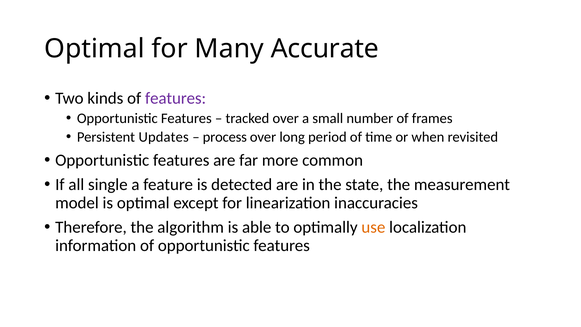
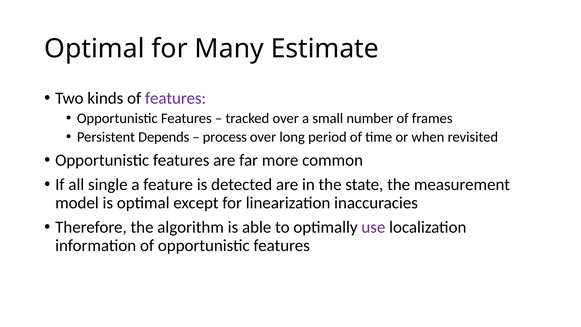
Accurate: Accurate -> Estimate (325, 49)
Updates: Updates -> Depends (164, 137)
use colour: orange -> purple (373, 227)
